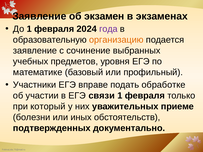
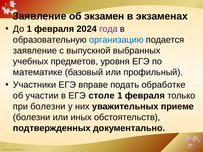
организацию colour: orange -> blue (116, 40)
сочинение: сочинение -> выпускной (88, 51)
связи: связи -> столе (102, 96)
при который: который -> болезни (48, 107)
